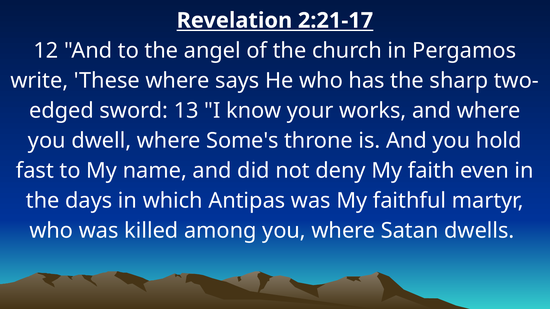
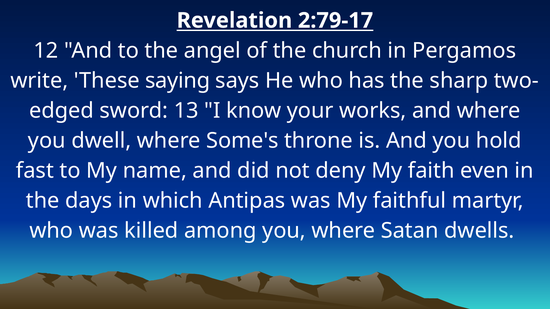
2:21-17: 2:21-17 -> 2:79-17 (336, 21)
These where: where -> saying (178, 81)
